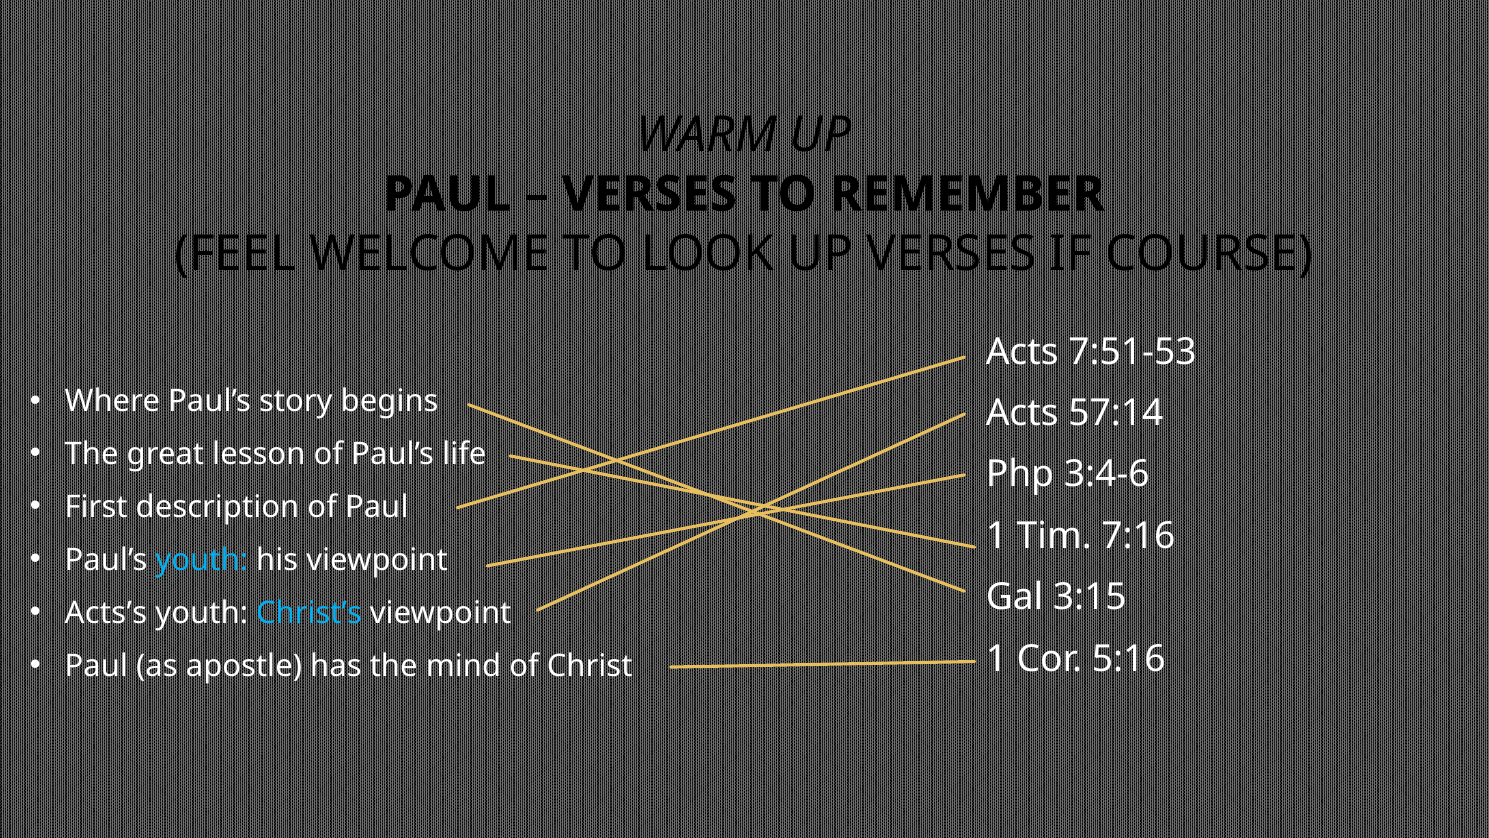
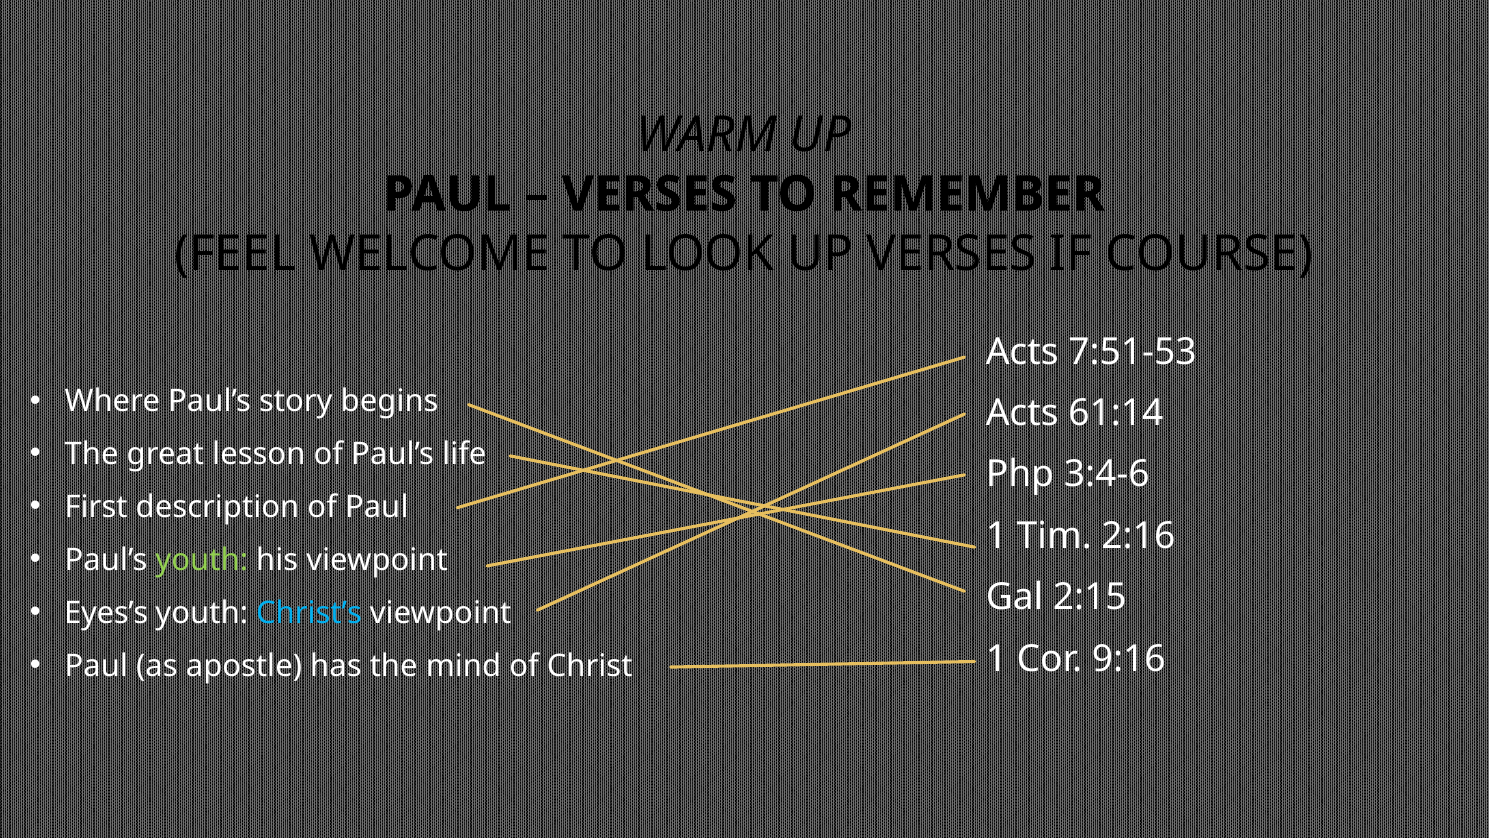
57:14: 57:14 -> 61:14 (1116, 413)
7:16: 7:16 -> 2:16 (1138, 536)
youth colour: light blue -> light green (202, 560)
3:15: 3:15 -> 2:15 (1090, 597)
Acts’s: Acts’s -> Eyes’s (106, 613)
5:16: 5:16 -> 9:16 (1129, 659)
